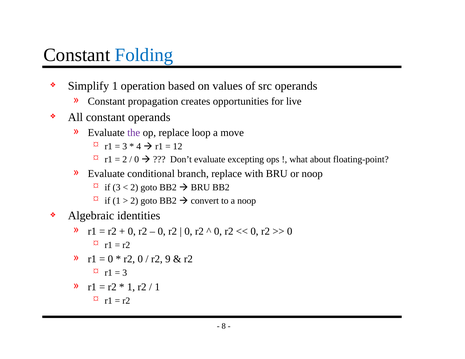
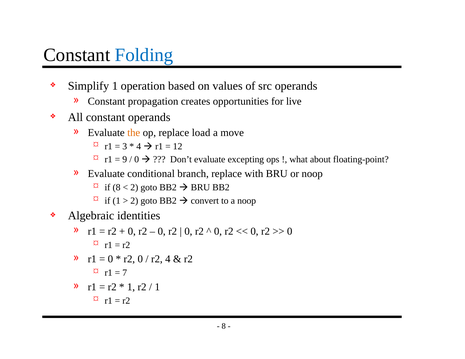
the colour: purple -> orange (134, 133)
loop: loop -> load (201, 133)
2: 2 -> 9 (125, 160)
if 3: 3 -> 8 (117, 188)
r2 9: 9 -> 4 (168, 259)
3: 3 -> 7 (125, 273)
